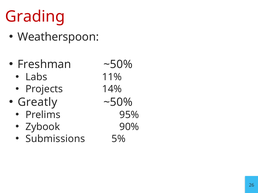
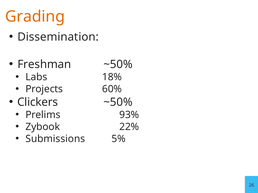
Grading colour: red -> orange (35, 17)
Weatherspoon: Weatherspoon -> Dissemination (58, 37)
11%: 11% -> 18% (112, 77)
14%: 14% -> 60% (112, 89)
Greatly: Greatly -> Clickers (38, 102)
95%: 95% -> 93% (129, 115)
90%: 90% -> 22% (129, 127)
